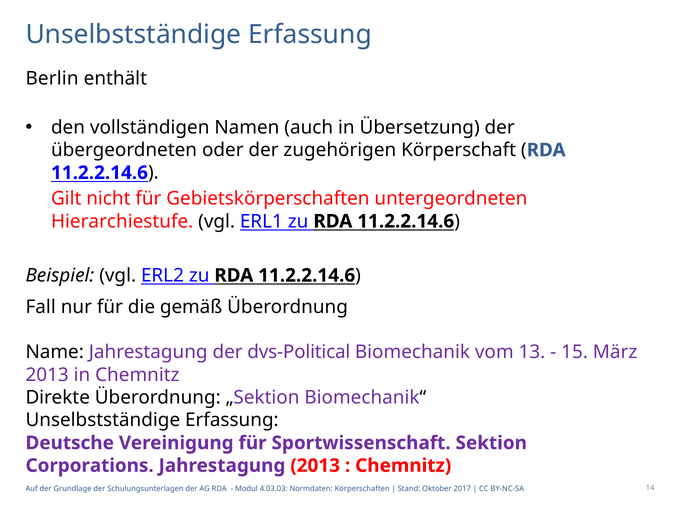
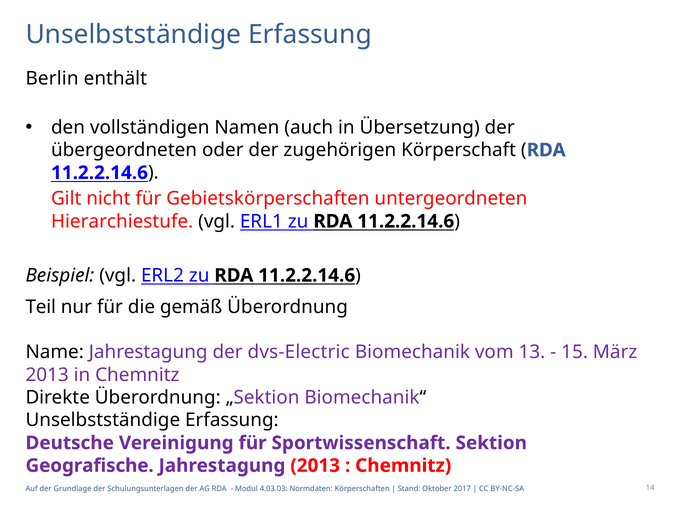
Fall: Fall -> Teil (41, 307)
dvs-Political: dvs-Political -> dvs-Electric (299, 352)
Corporations: Corporations -> Geografische (90, 466)
